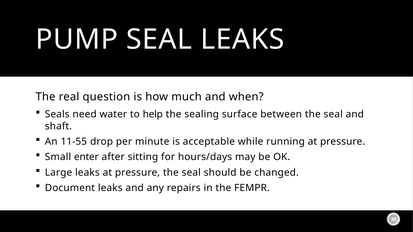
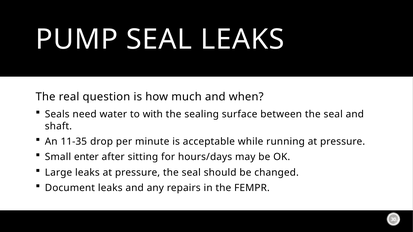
help: help -> with (153, 114)
11-55: 11-55 -> 11-35 (74, 142)
